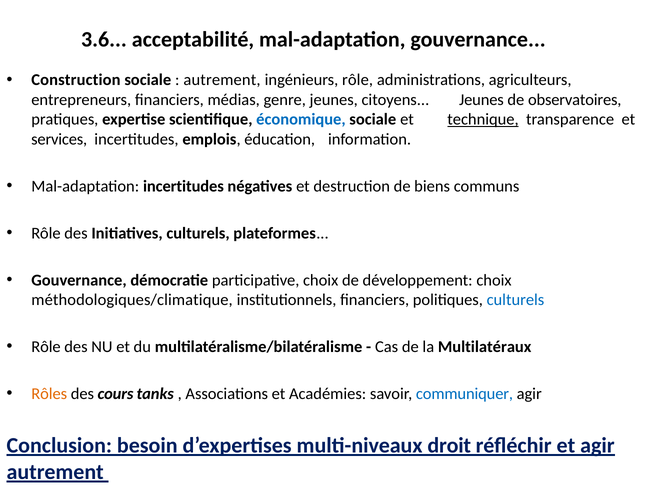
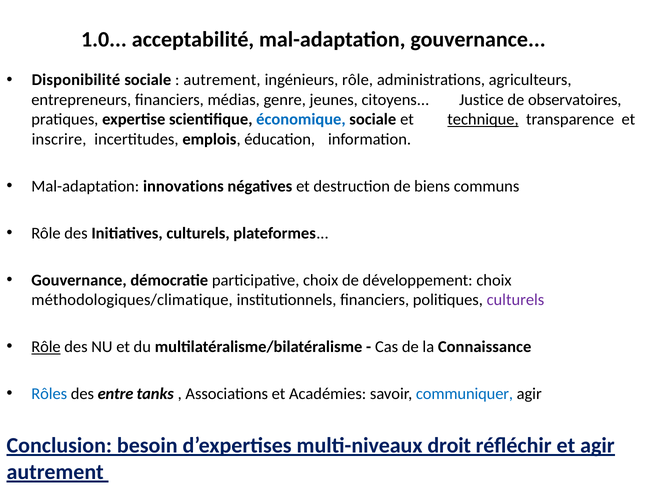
3.6: 3.6 -> 1.0 (104, 39)
Construction: Construction -> Disponibilité (76, 80)
citoyens Jeunes: Jeunes -> Justice (481, 100)
services: services -> inscrire (59, 139)
Mal-adaptation incertitudes: incertitudes -> innovations (183, 186)
culturels colour: blue -> purple (515, 300)
Rôle underline: none -> present (46, 347)
Multilatéraux: Multilatéraux -> Connaissance (485, 347)
Rôles colour: orange -> blue (49, 394)
cours: cours -> entre (116, 394)
